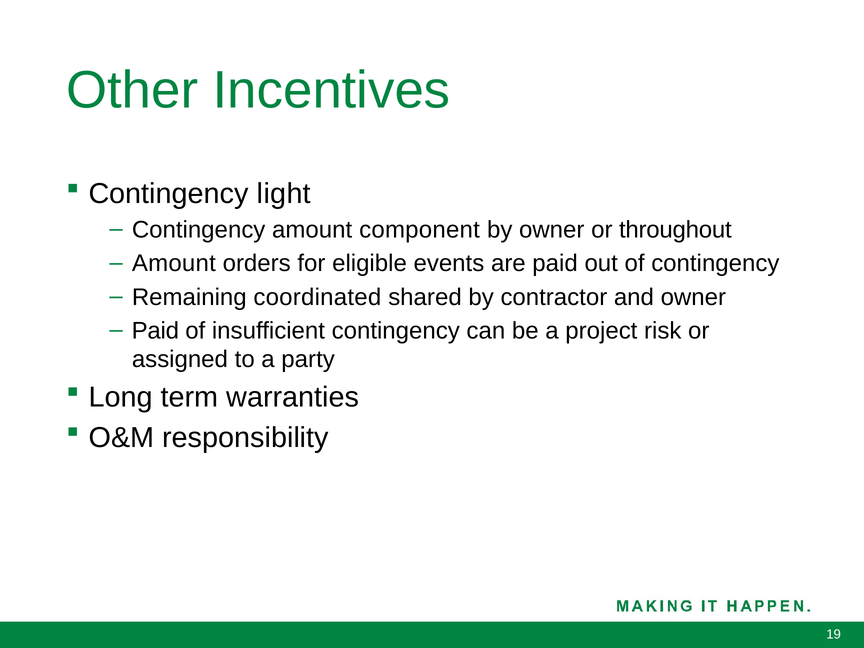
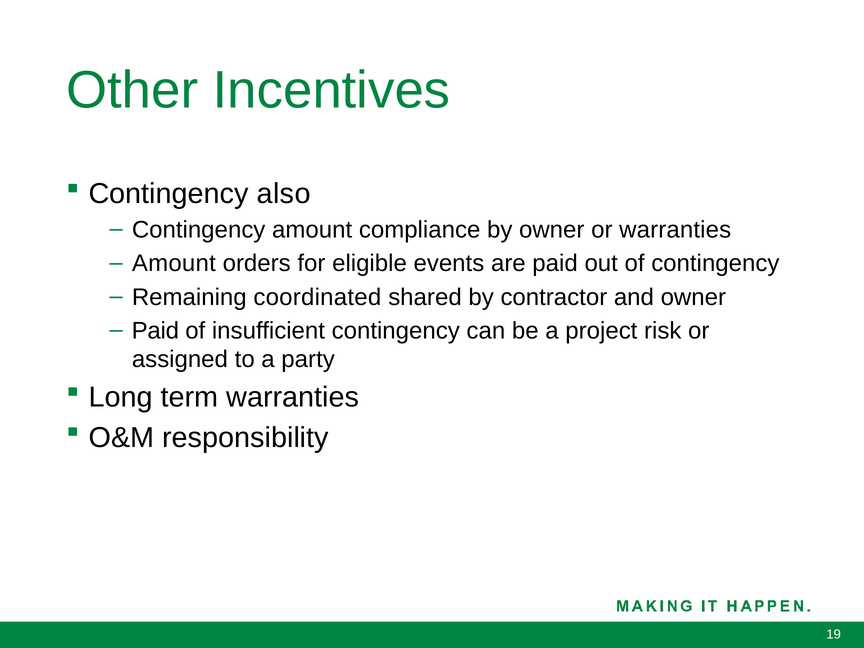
light: light -> also (284, 194)
component: component -> compliance (420, 230)
or throughout: throughout -> warranties (675, 230)
